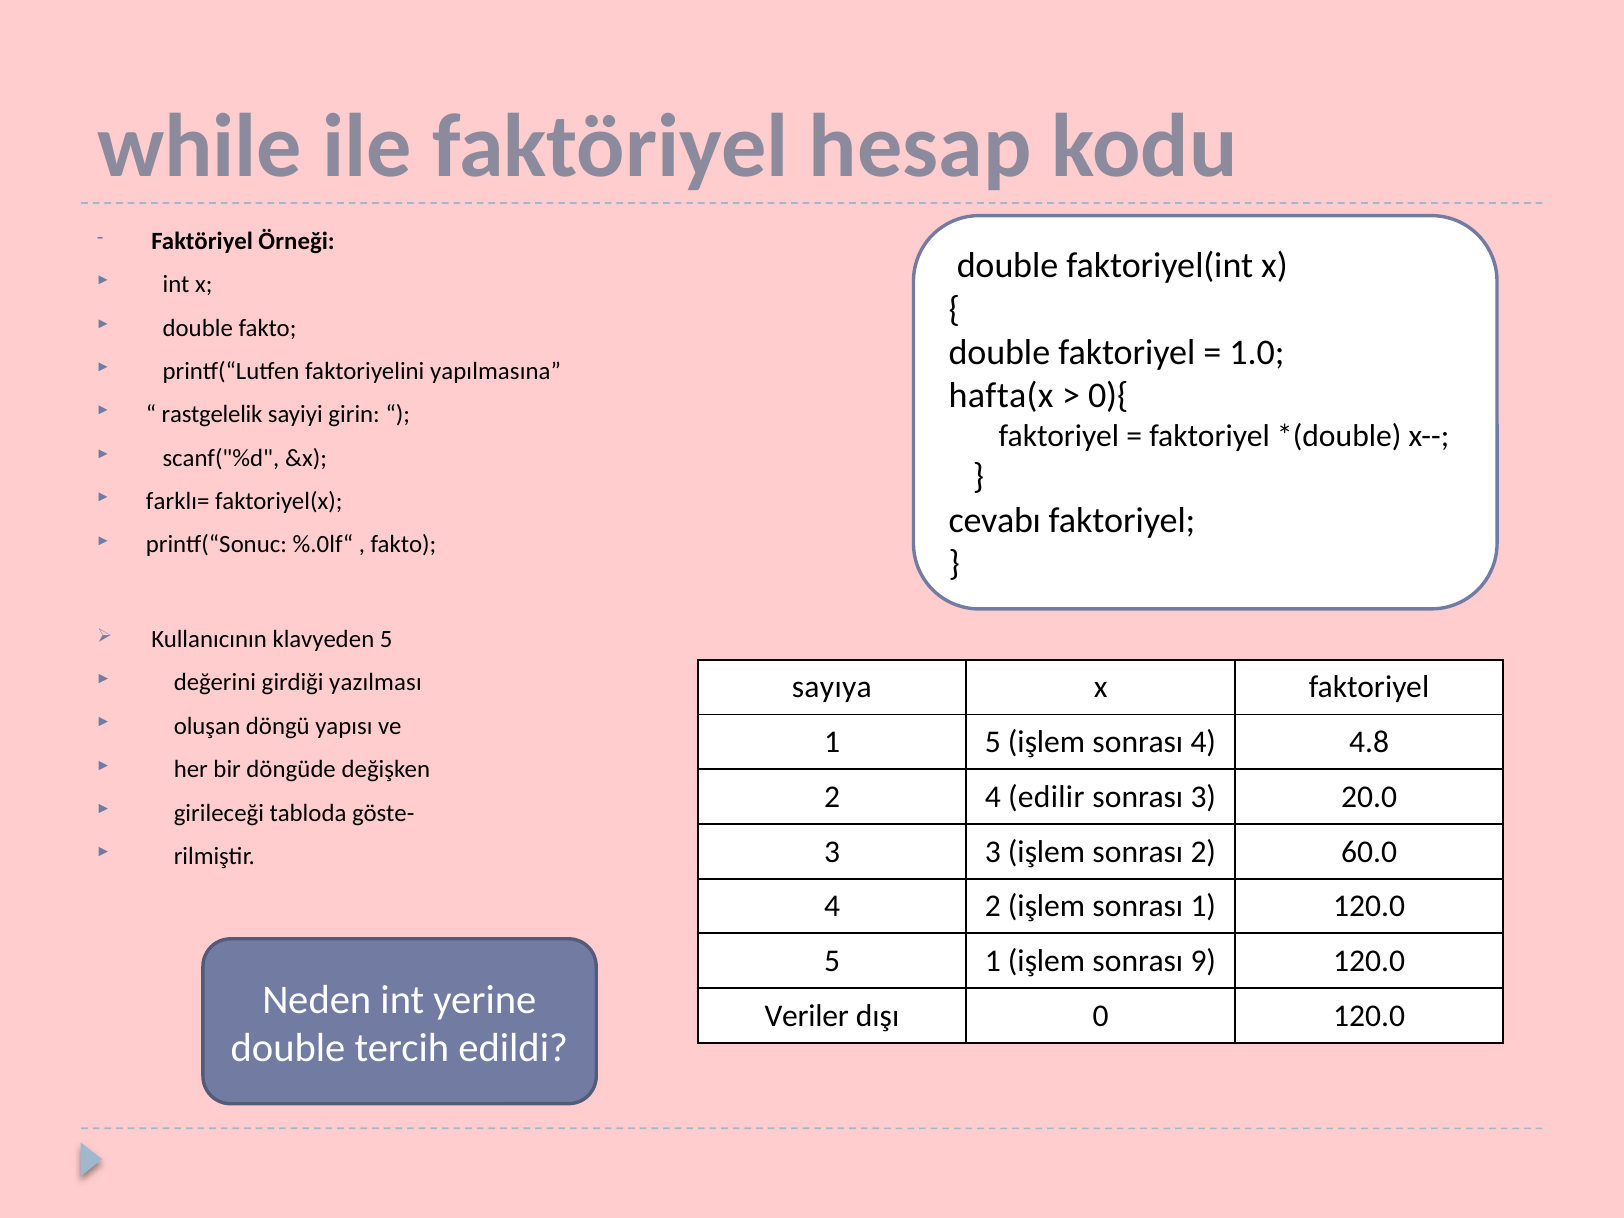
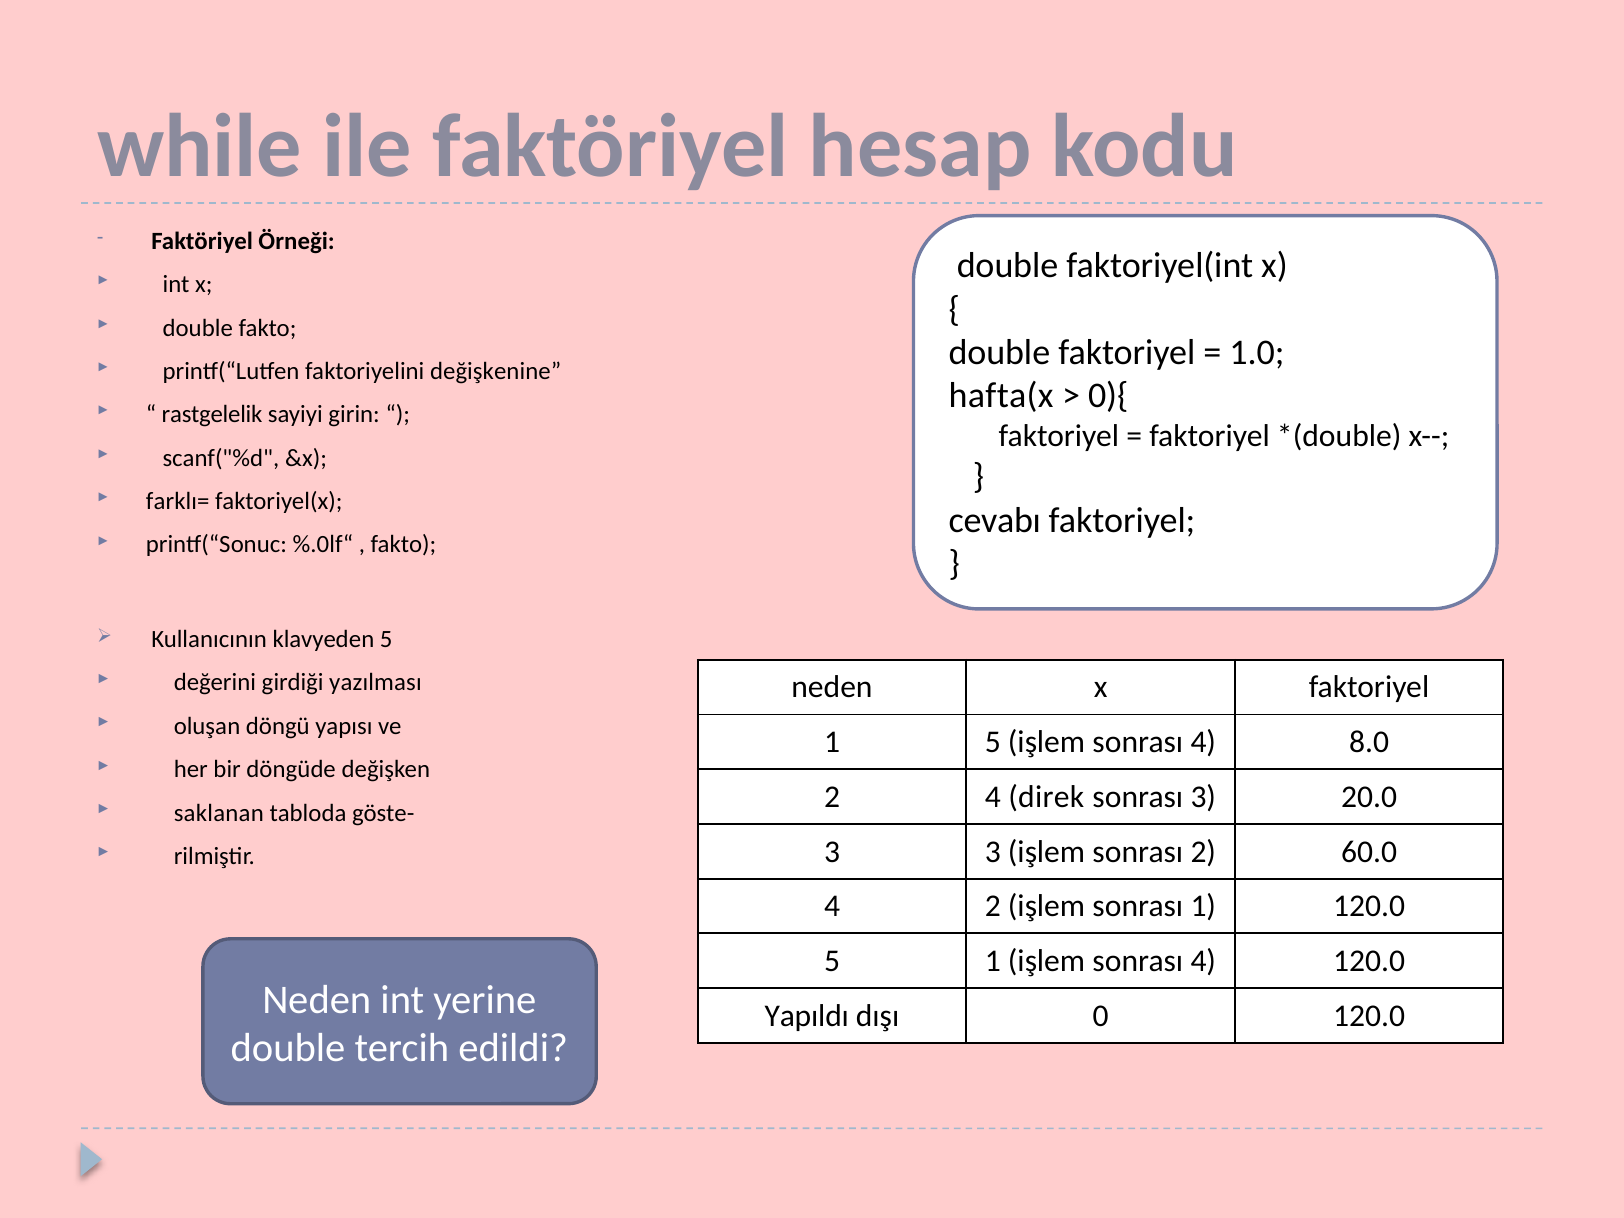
yapılmasına: yapılmasına -> değişkenine (496, 371)
sayıya: sayıya -> neden (832, 688)
4.8: 4.8 -> 8.0 (1369, 742)
edilir: edilir -> direk (1046, 797)
girileceği: girileceği -> saklanan (219, 813)
1 işlem sonrası 9: 9 -> 4 (1203, 961)
Veriler: Veriler -> Yapıldı (807, 1016)
